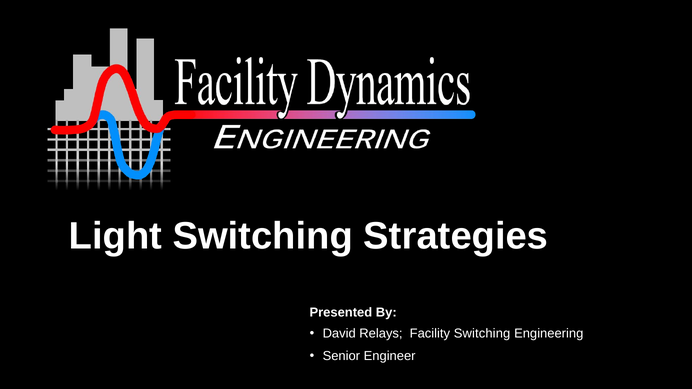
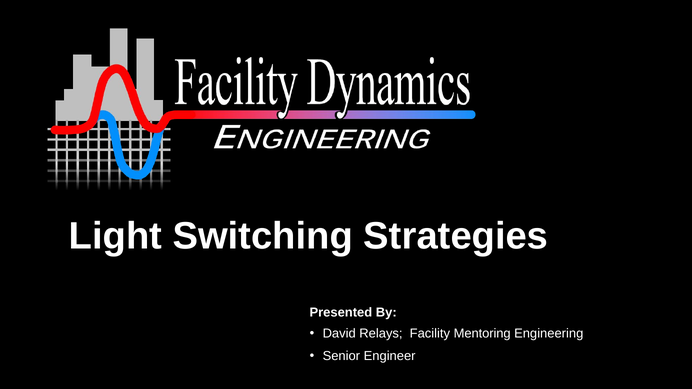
Facility Switching: Switching -> Mentoring (482, 334)
